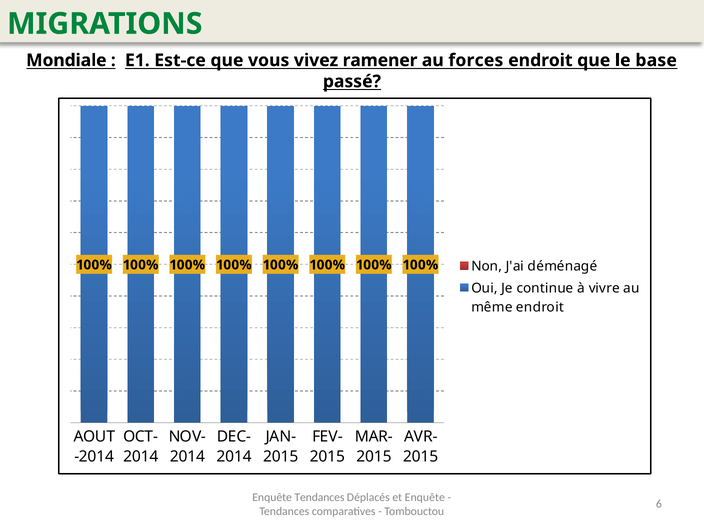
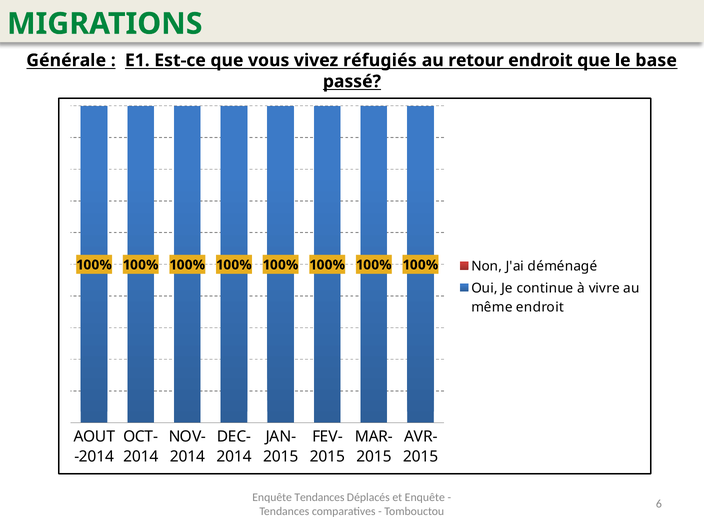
Mondiale: Mondiale -> Générale (66, 60)
ramener: ramener -> réfugiés (380, 60)
forces: forces -> retour (476, 60)
